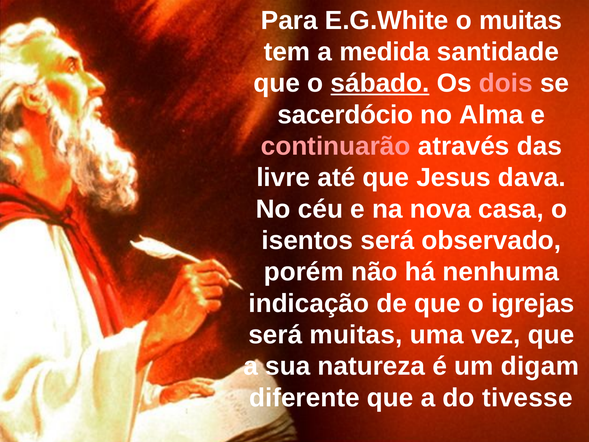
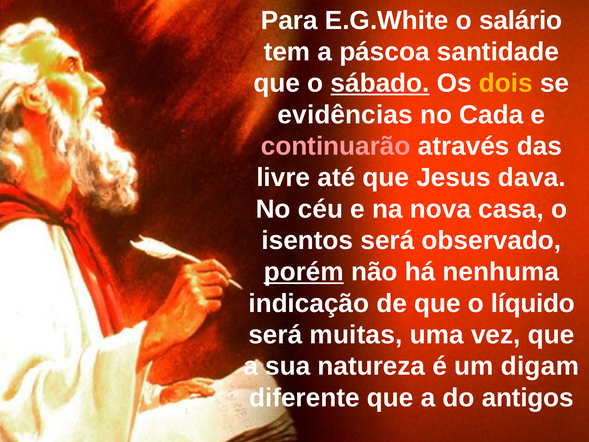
o muitas: muitas -> salário (521, 20)
medida: medida -> páscoa (384, 52)
dois colour: pink -> yellow (506, 83)
sacerdócio: sacerdócio -> evidências (345, 115)
Alma: Alma -> Cada (491, 115)
porém underline: none -> present (304, 272)
igrejas: igrejas -> líquido (533, 303)
tivesse: tivesse -> antigos (528, 397)
